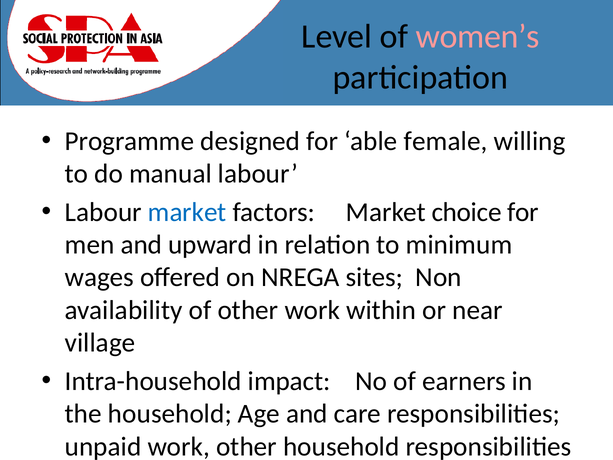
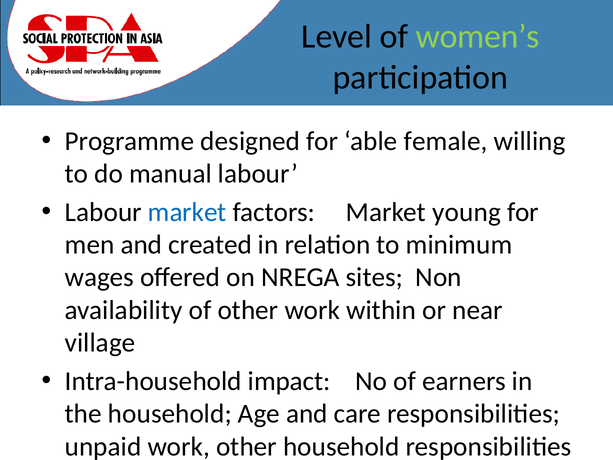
women’s colour: pink -> light green (478, 37)
choice: choice -> young (466, 212)
upward: upward -> created (210, 245)
